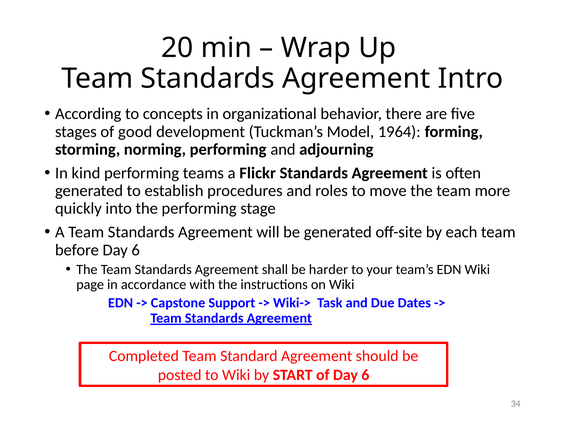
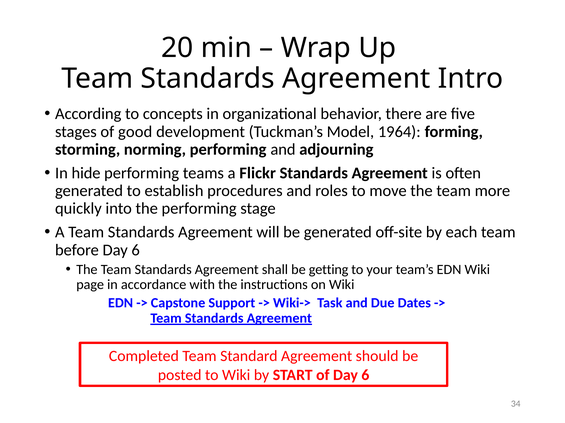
kind: kind -> hide (86, 173)
harder: harder -> getting (329, 270)
